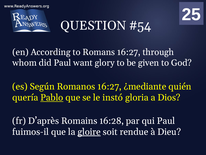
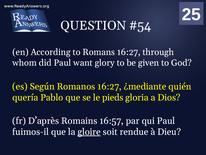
Pablo underline: present -> none (52, 97)
instó: instó -> pieds (113, 97)
16:28: 16:28 -> 16:57 (112, 120)
